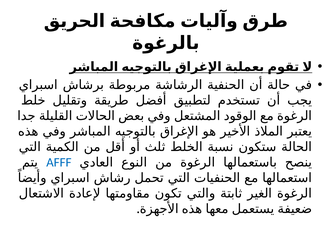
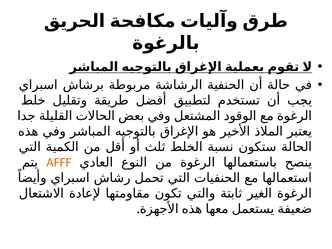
AFFF colour: blue -> orange (59, 162)
